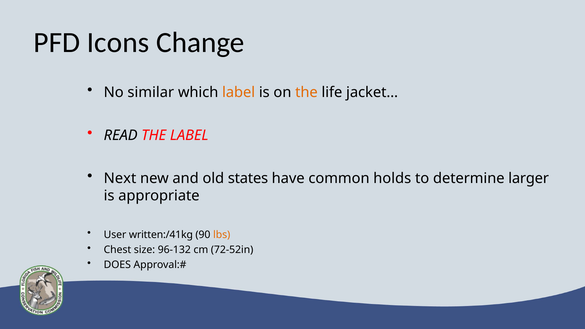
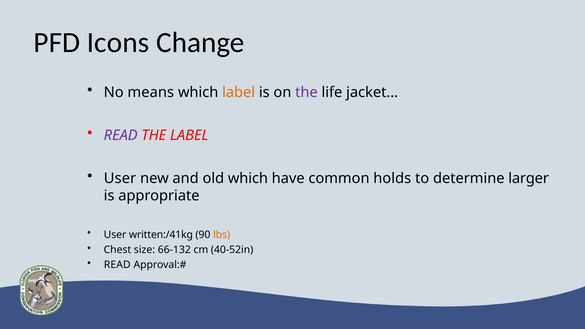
similar: similar -> means (151, 92)
the colour: orange -> purple (306, 92)
READ colour: black -> purple (121, 135)
Next: Next -> User (120, 178)
old states: states -> which (248, 178)
96-132: 96-132 -> 66-132 (174, 250)
72-52in: 72-52in -> 40-52in (232, 250)
DOES: DOES -> READ (117, 265)
